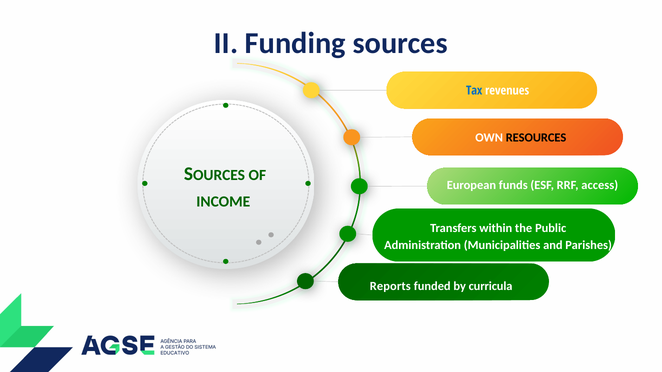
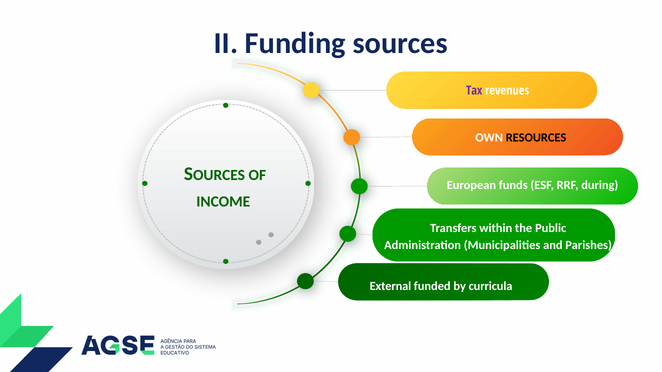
Tax colour: blue -> purple (474, 91)
access: access -> during (600, 186)
Reports: Reports -> External (390, 287)
